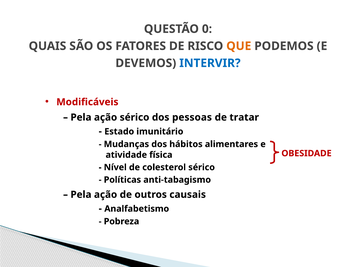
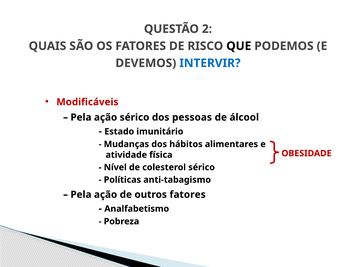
0: 0 -> 2 (207, 29)
QUE colour: orange -> black (239, 46)
tratar: tratar -> álcool (244, 117)
outros causais: causais -> fatores (188, 195)
